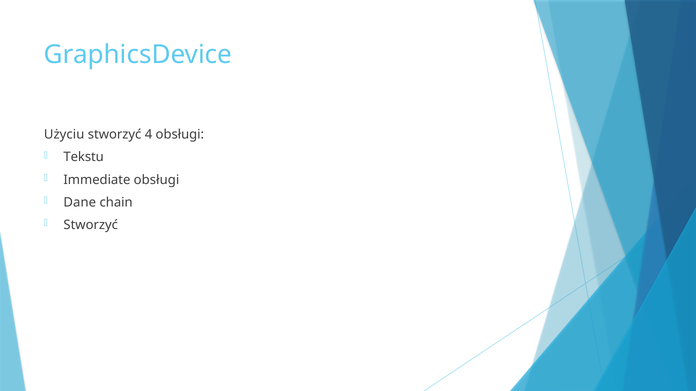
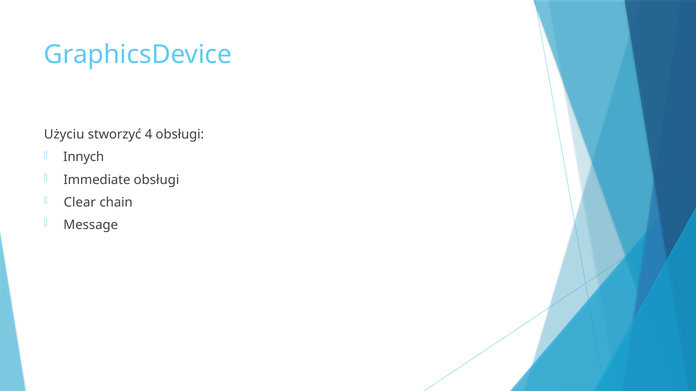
Tekstu: Tekstu -> Innych (84, 157)
Dane: Dane -> Clear (80, 203)
Stworzyć: Stworzyć -> Message (91, 225)
